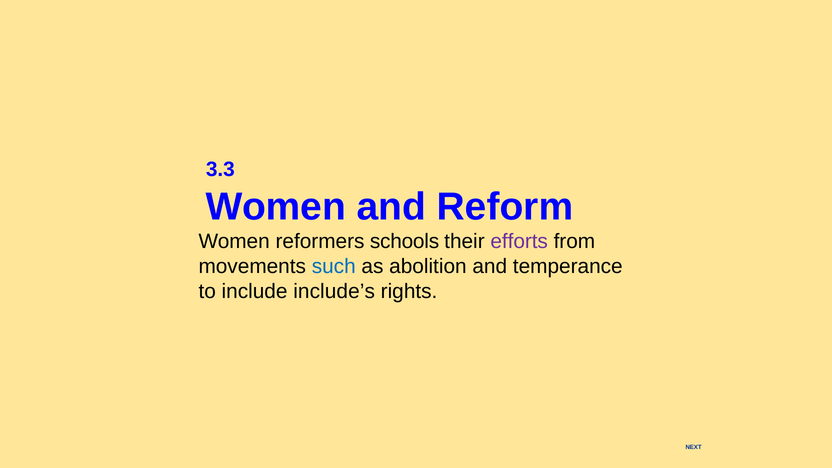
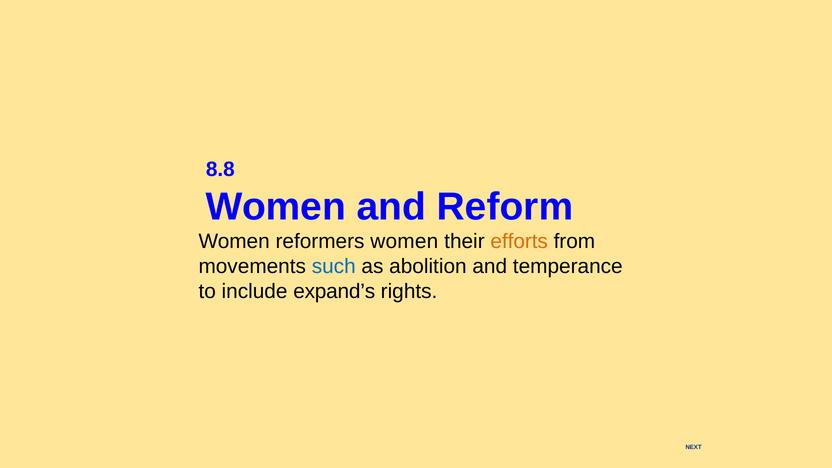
3.3: 3.3 -> 8.8 (220, 170)
reformers schools: schools -> women (404, 241)
efforts colour: purple -> orange (519, 241)
include’s: include’s -> expand’s (334, 291)
